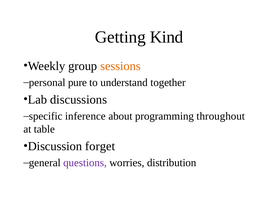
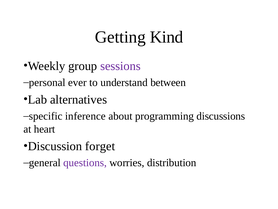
sessions colour: orange -> purple (121, 66)
pure: pure -> ever (77, 82)
together: together -> between (168, 82)
discussions: discussions -> alternatives (79, 99)
throughout: throughout -> discussions (221, 116)
table: table -> heart (45, 129)
